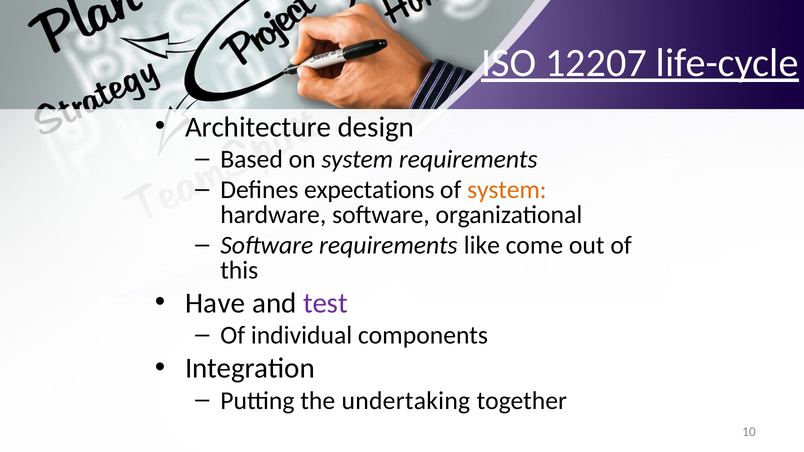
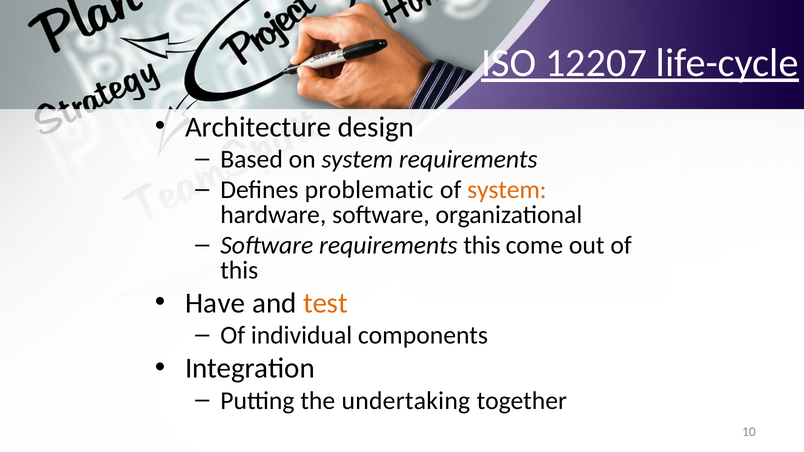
expectations: expectations -> problematic (369, 190)
requirements like: like -> this (482, 246)
test colour: purple -> orange (325, 303)
